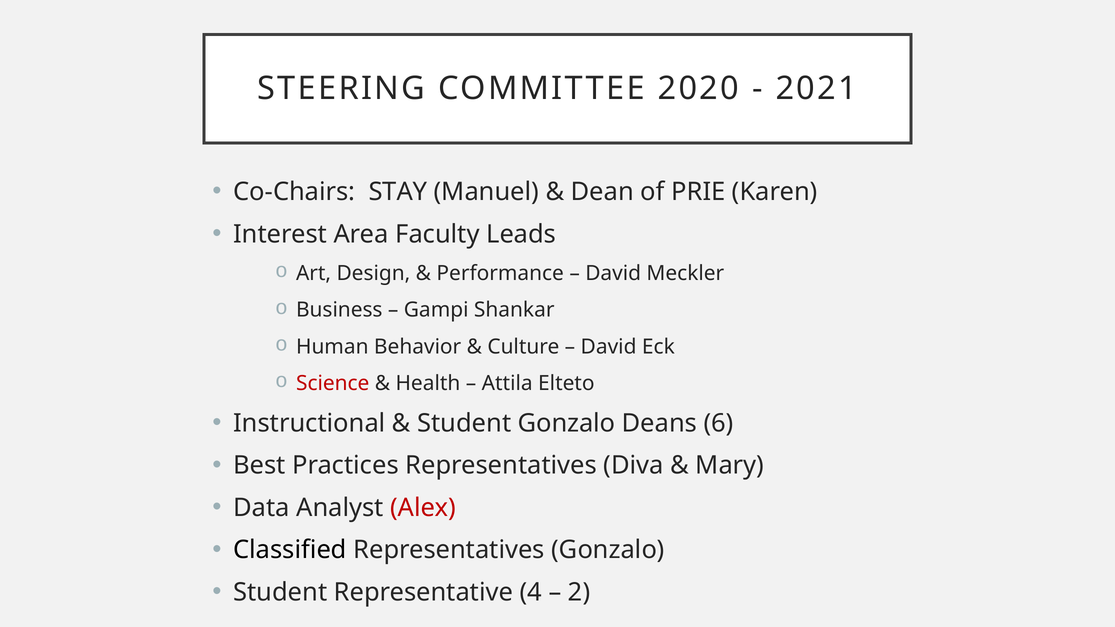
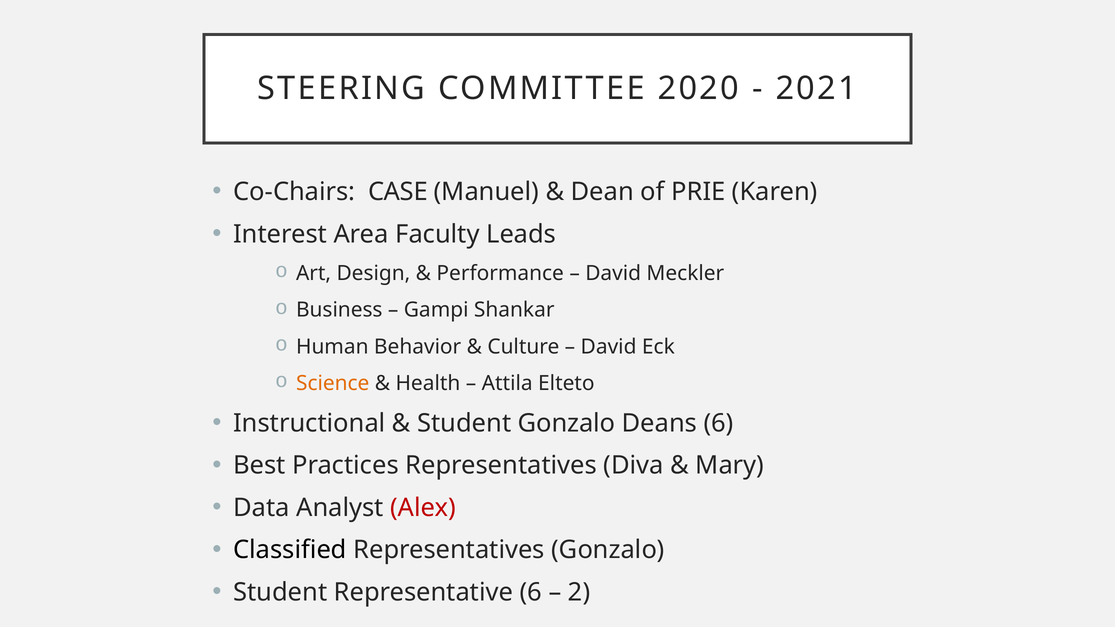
STAY: STAY -> CASE (398, 192)
Science colour: red -> orange (333, 384)
Representative 4: 4 -> 6 (531, 592)
